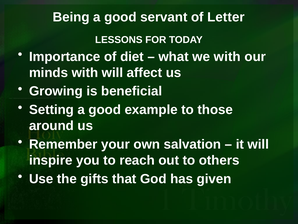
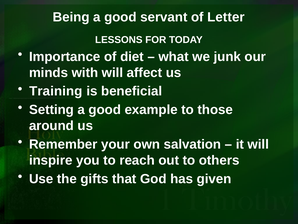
we with: with -> junk (227, 57)
Growing: Growing -> Training (56, 91)
